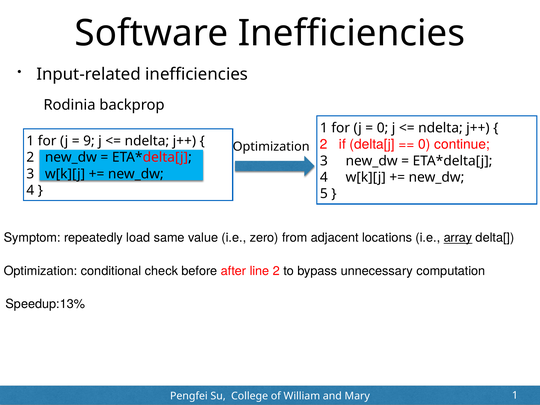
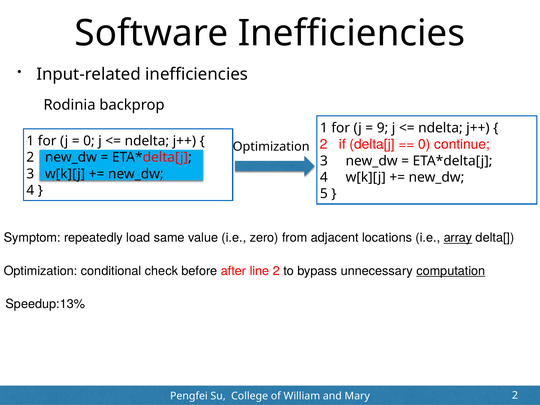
0: 0 -> 9 (383, 128)
9: 9 -> 0 (89, 141)
computation underline: none -> present (451, 271)
1: 1 -> 2 (515, 395)
